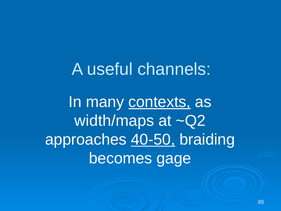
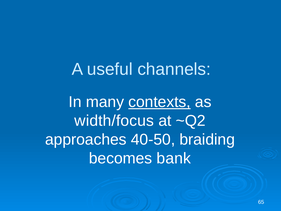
width/maps: width/maps -> width/focus (114, 121)
40-50 underline: present -> none (153, 139)
gage: gage -> bank (174, 158)
